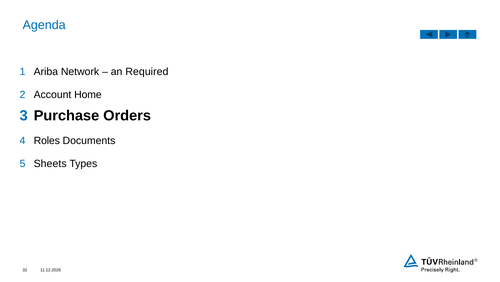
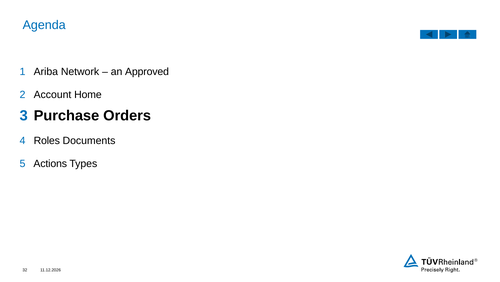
Required: Required -> Approved (147, 72)
Sheets: Sheets -> Actions (50, 163)
